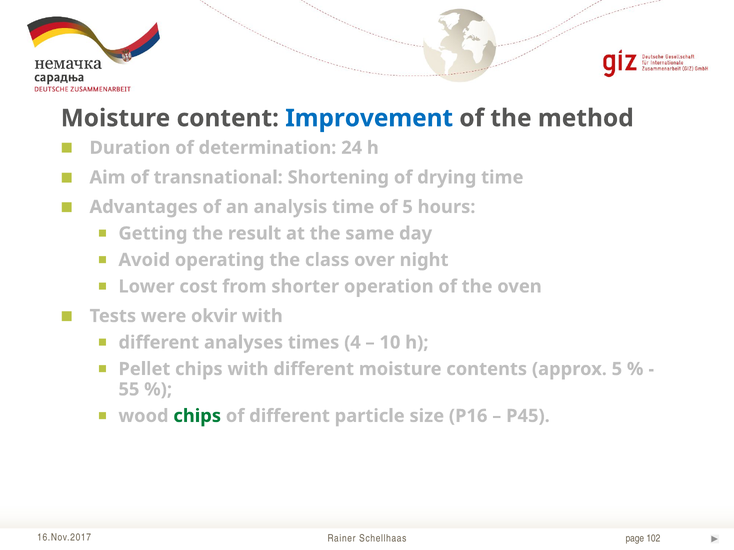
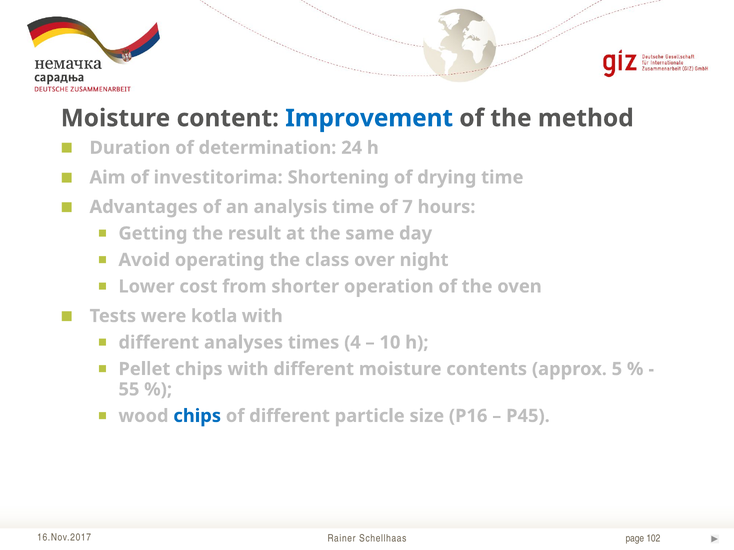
transnational: transnational -> investitorima (218, 178)
of 5: 5 -> 7 (408, 207)
okvir: okvir -> kotla (214, 316)
chips colour: green -> blue (197, 416)
